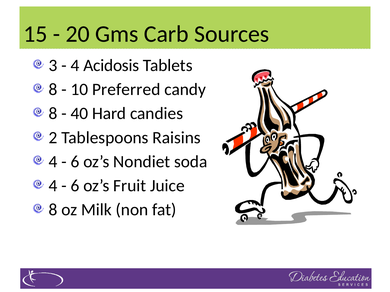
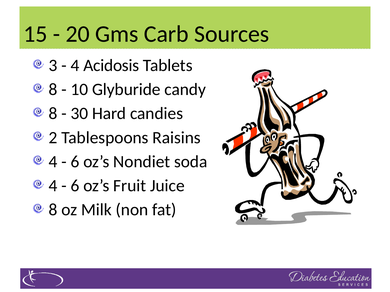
Preferred: Preferred -> Glyburide (126, 90)
40: 40 -> 30 (79, 114)
